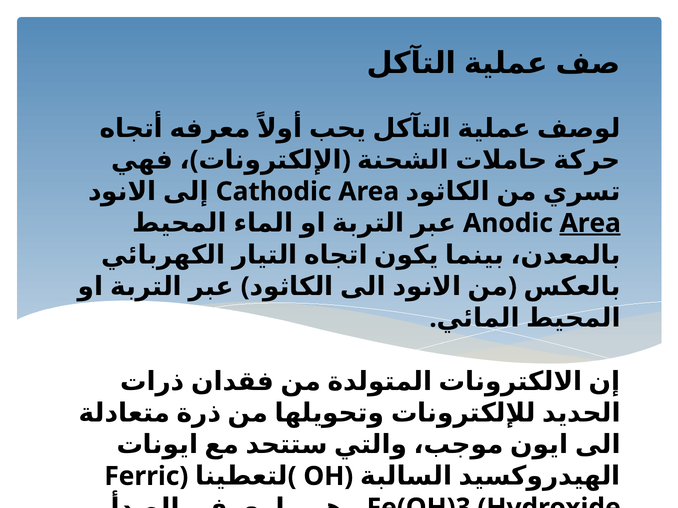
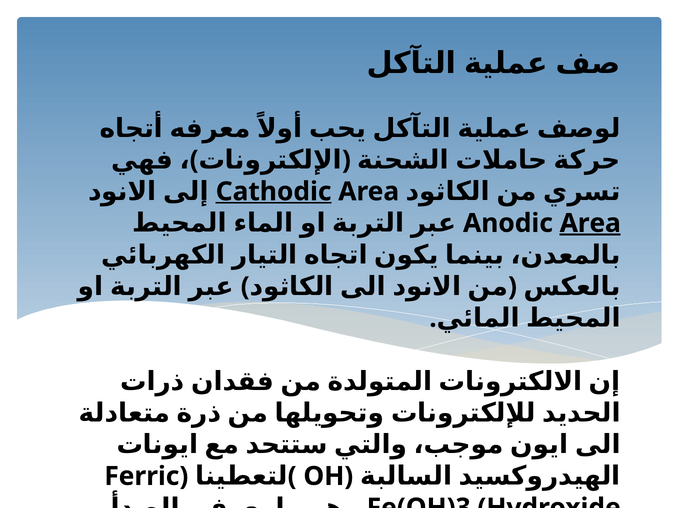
Cathodic underline: none -> present (274, 192)
